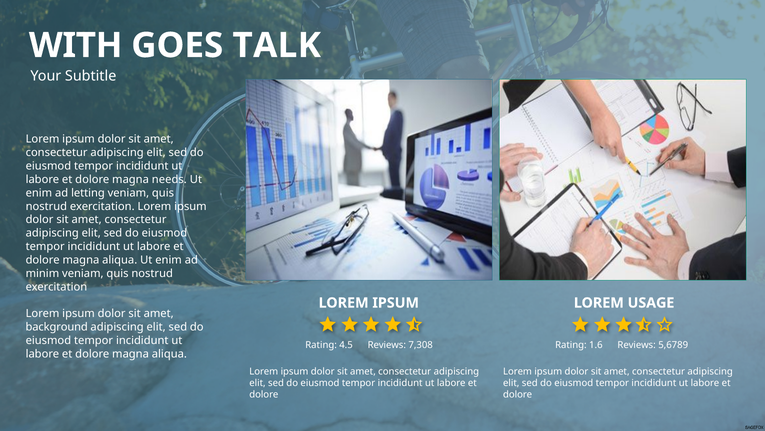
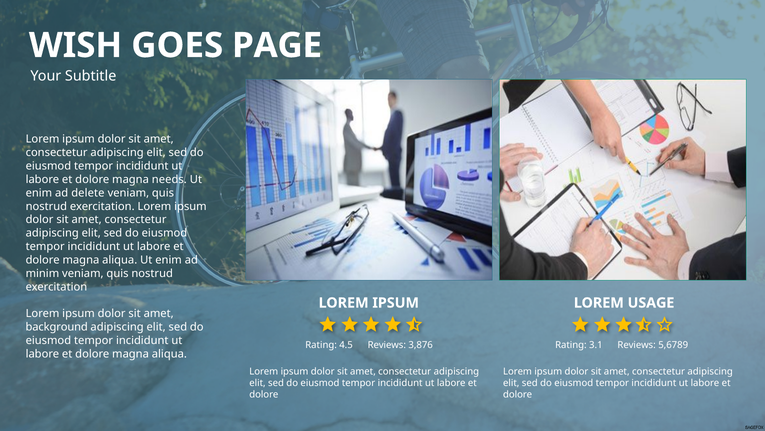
WITH: WITH -> WISH (76, 45)
TALK: TALK -> PAGE (277, 45)
letting: letting -> delete (88, 193)
7,308: 7,308 -> 3,876 (421, 345)
1.6: 1.6 -> 3.1 (596, 345)
